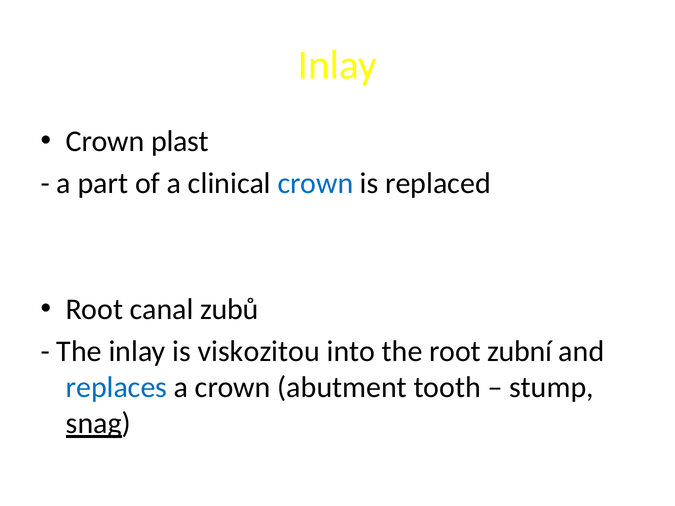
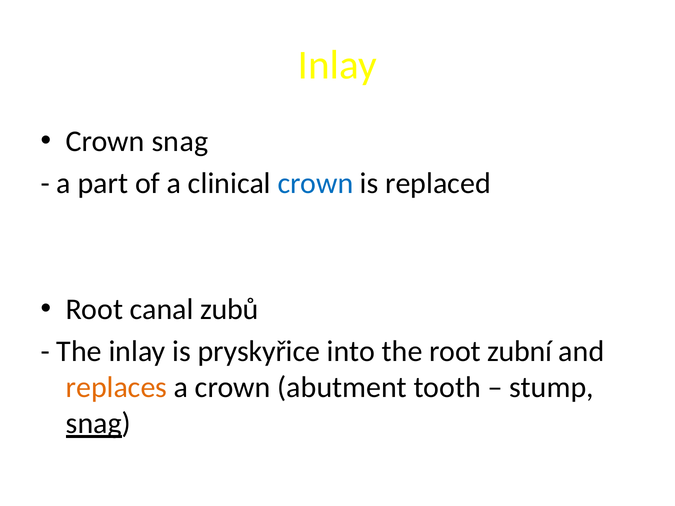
Crown plast: plast -> snag (180, 142)
viskozitou: viskozitou -> pryskyřice (259, 352)
replaces colour: blue -> orange (116, 388)
